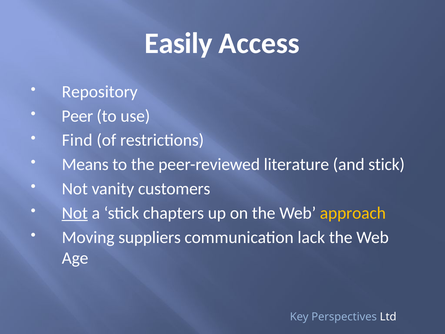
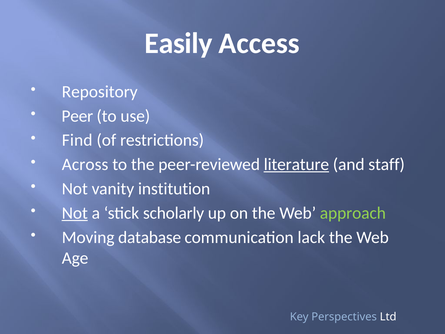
Means: Means -> Across (85, 164)
literature underline: none -> present (296, 164)
and stick: stick -> staff (387, 164)
customers: customers -> institution (174, 189)
chapters: chapters -> scholarly (174, 213)
approach colour: yellow -> light green (353, 213)
suppliers: suppliers -> database (150, 237)
